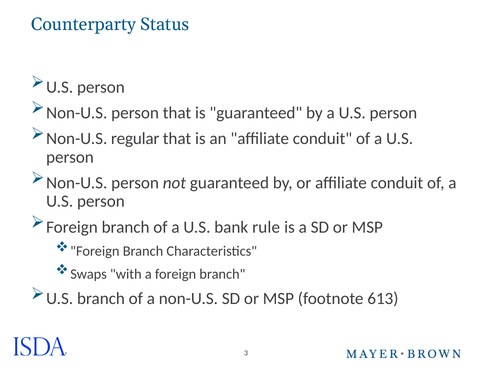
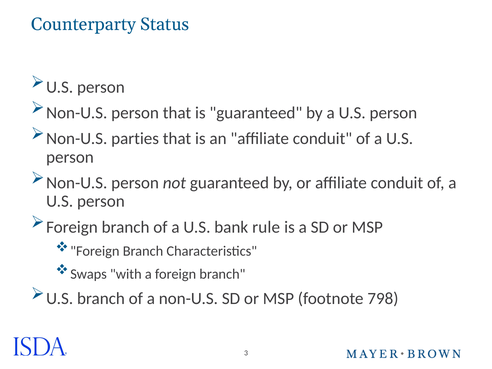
regular: regular -> parties (135, 139)
613: 613 -> 798 (383, 299)
